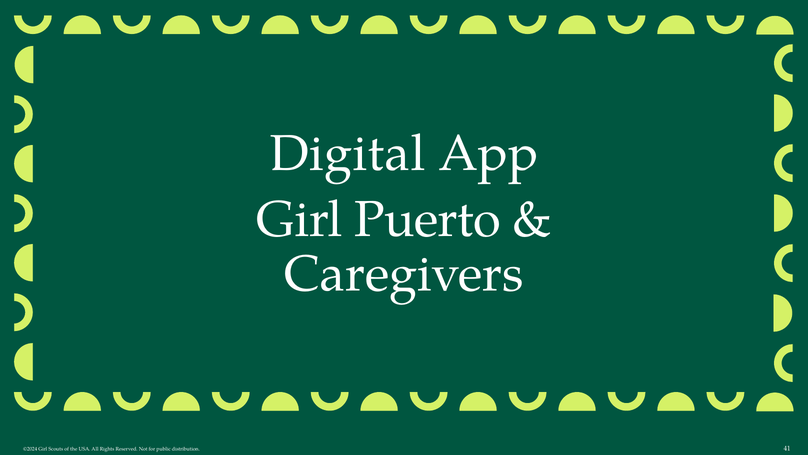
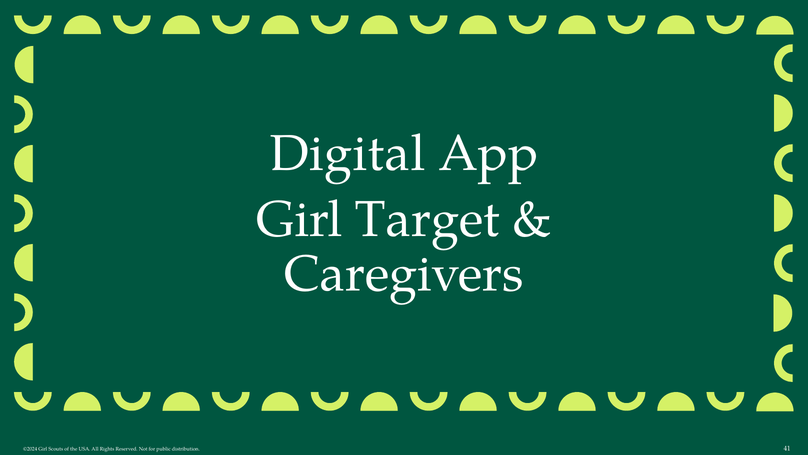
Puerto: Puerto -> Target (427, 219)
